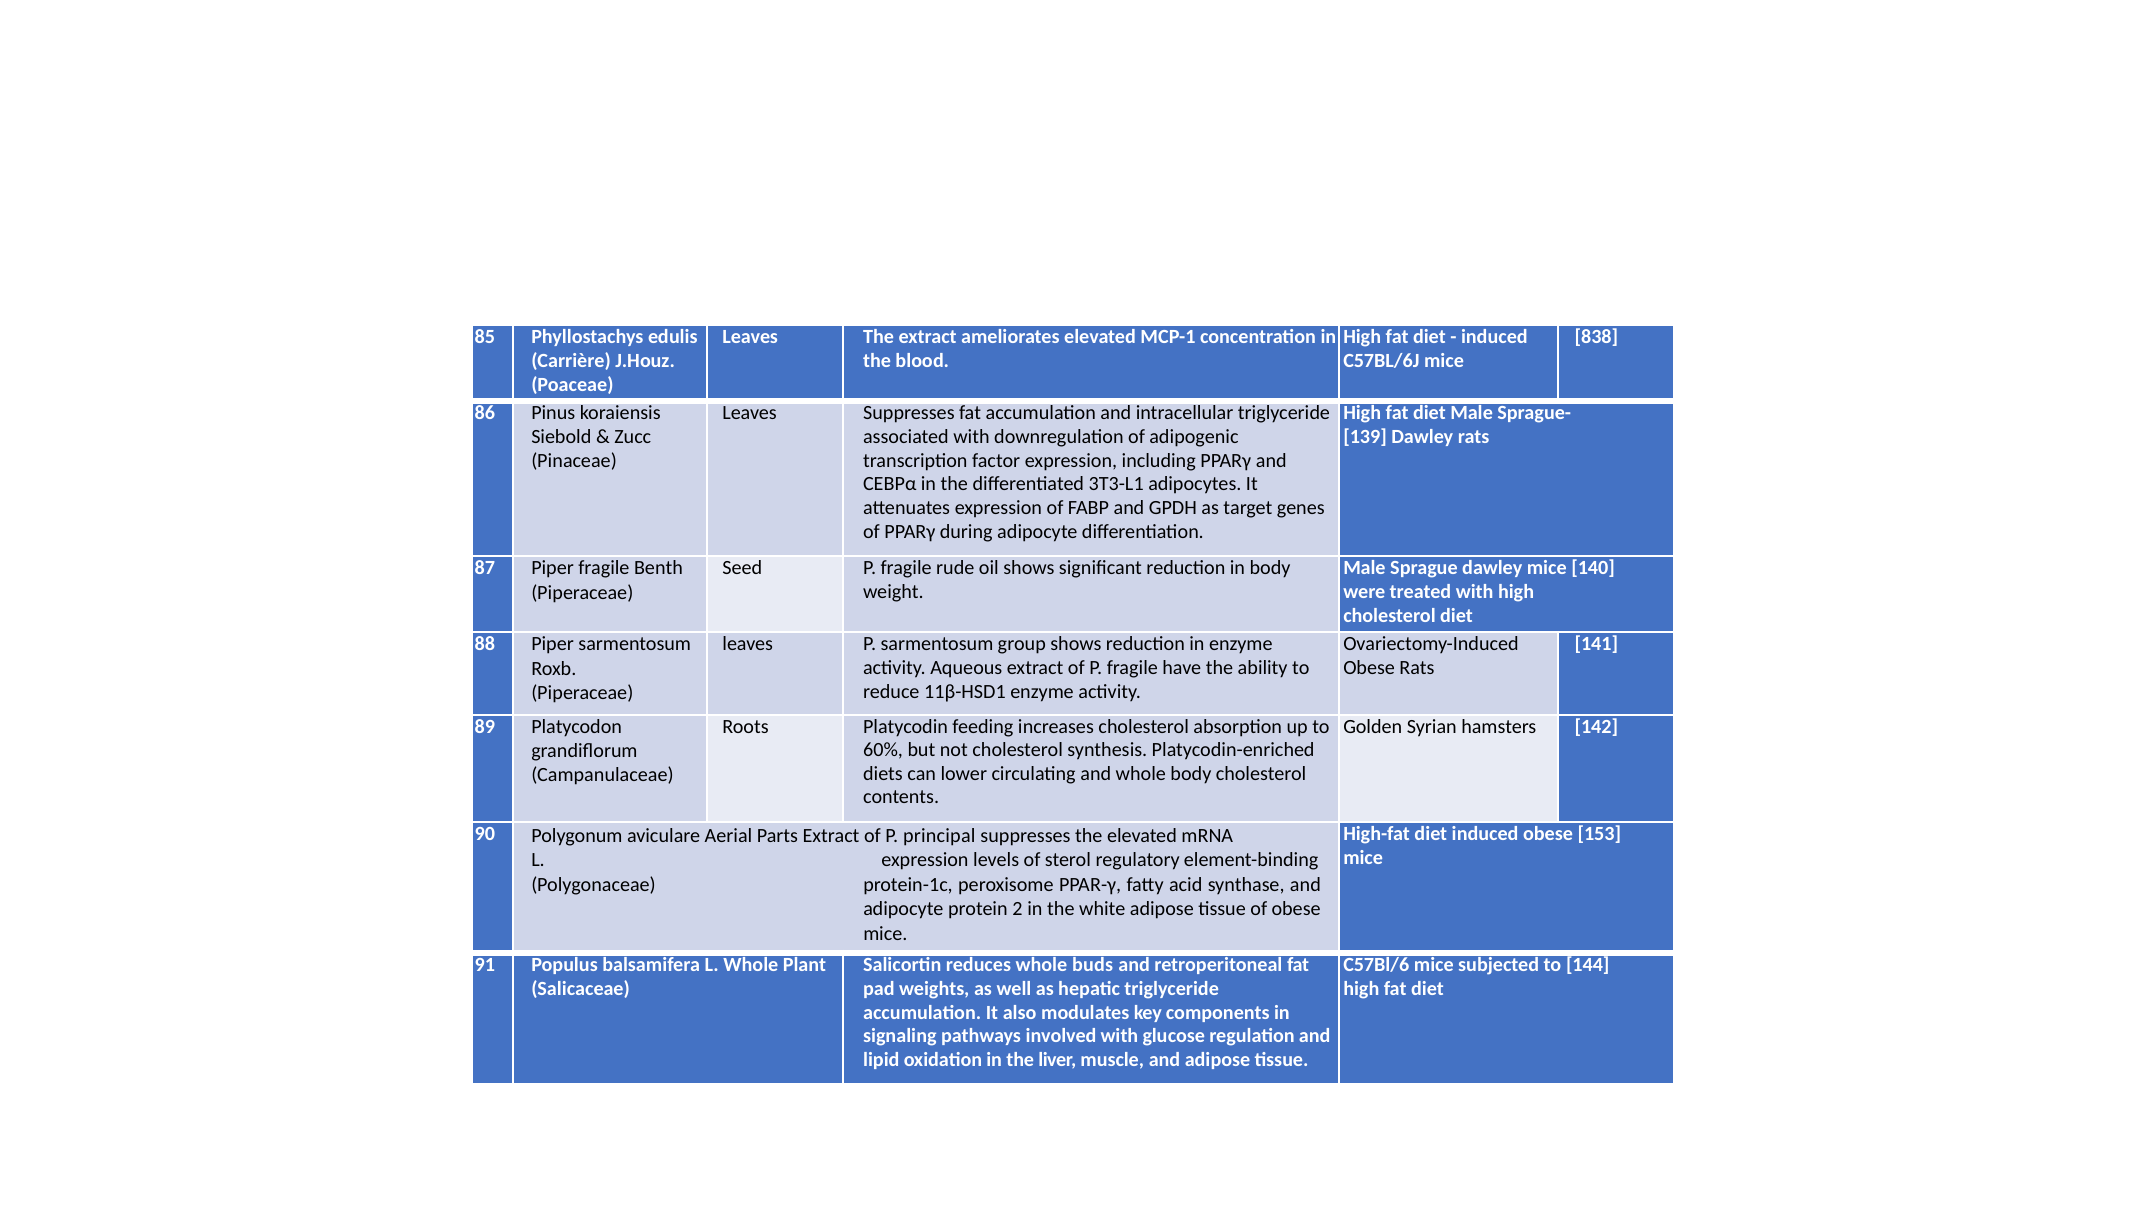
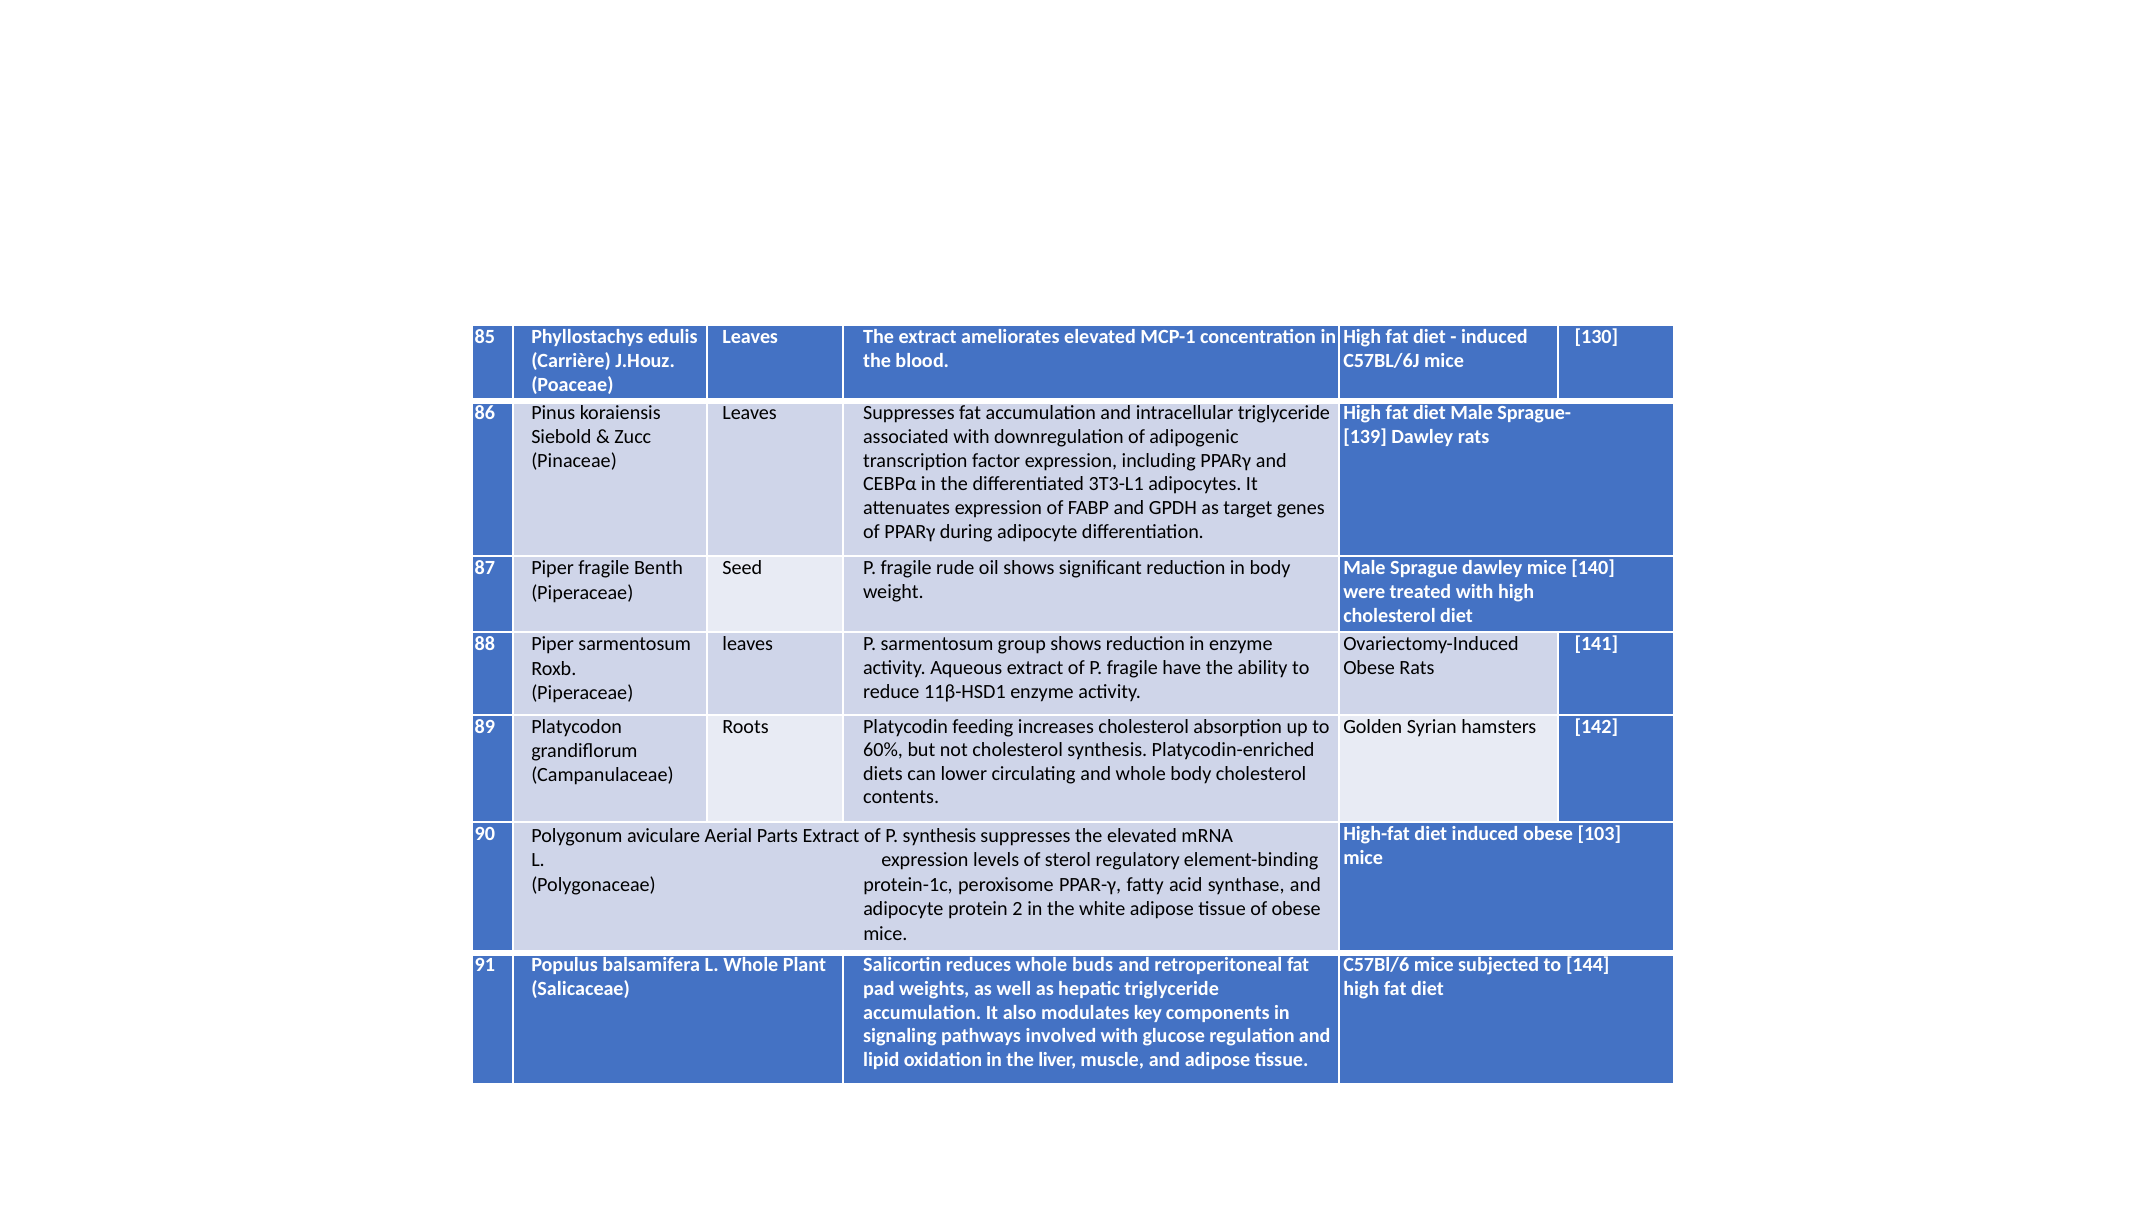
838: 838 -> 130 (1596, 337)
P principal: principal -> synthesis (939, 836)
153: 153 -> 103 (1599, 834)
